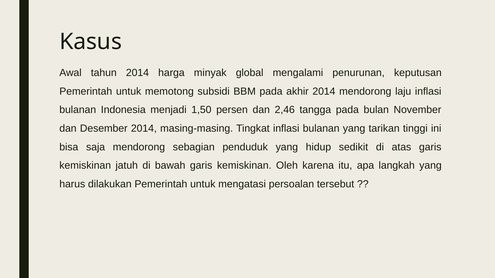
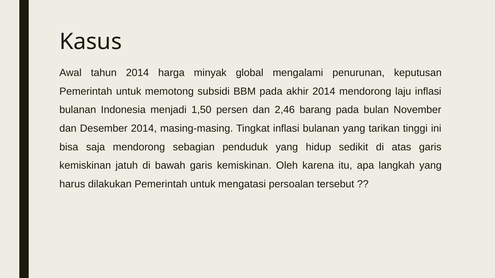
tangga: tangga -> barang (315, 110)
